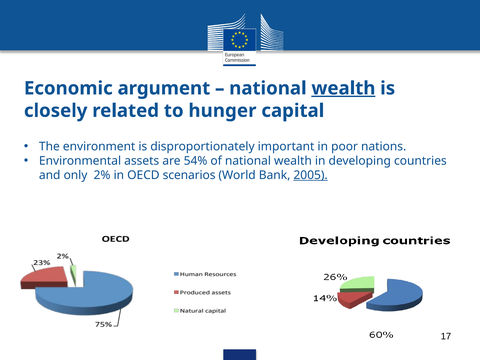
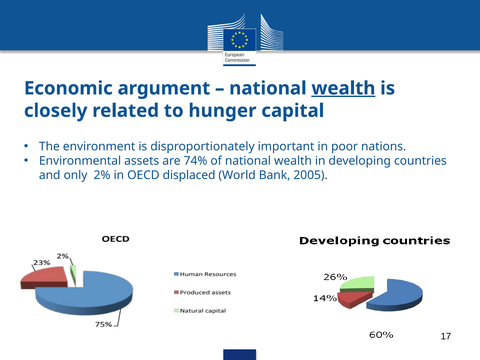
54%: 54% -> 74% (196, 161)
scenarios: scenarios -> displaced (189, 175)
2005 underline: present -> none (311, 175)
